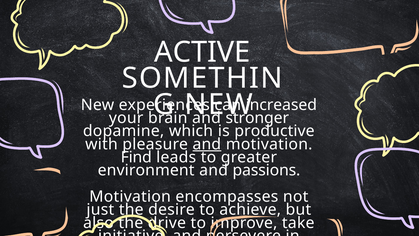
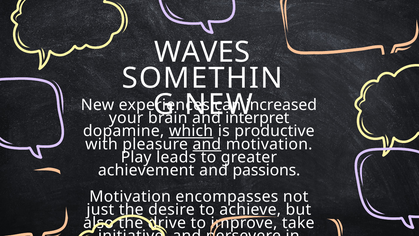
ACTIVE: ACTIVE -> WAVES (202, 52)
stronger: stronger -> interpret (257, 118)
which underline: none -> present (191, 131)
Find: Find -> Play (136, 157)
environment: environment -> achievement (146, 170)
